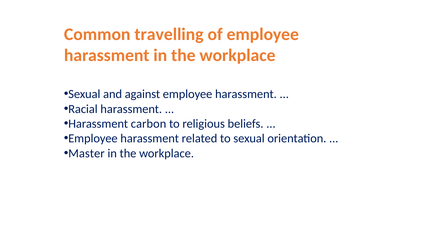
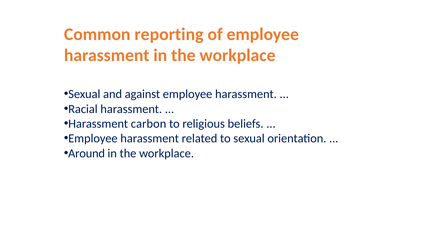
travelling: travelling -> reporting (169, 34)
Master: Master -> Around (87, 154)
